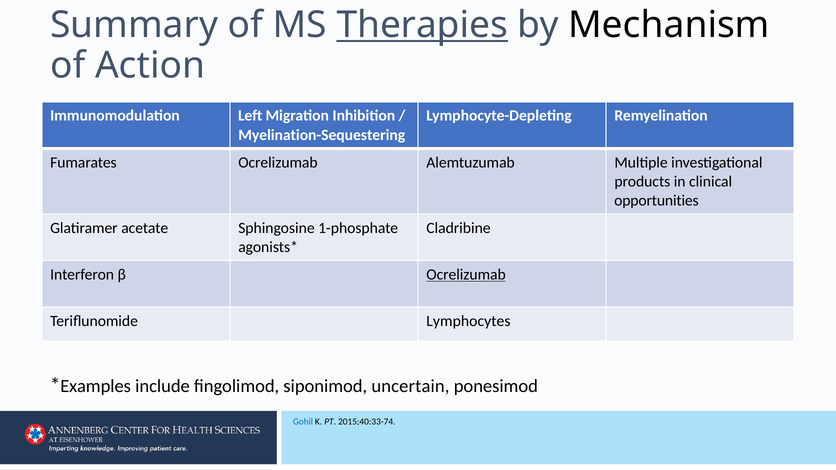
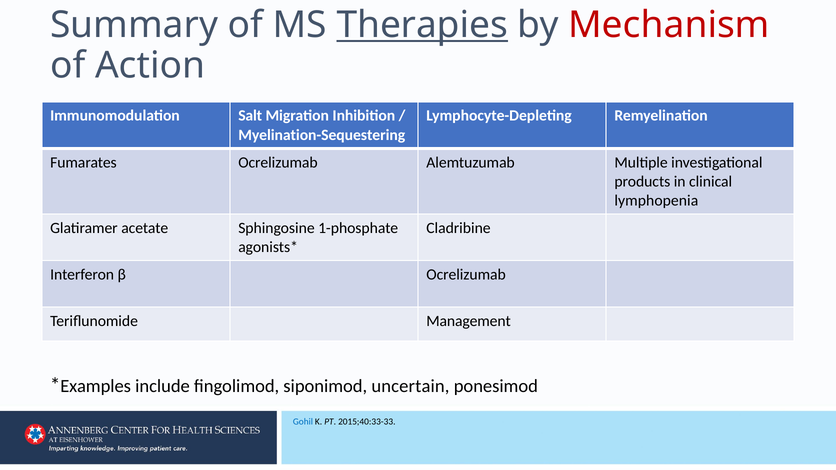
Mechanism colour: black -> red (669, 25)
Left: Left -> Salt (250, 116)
opportunities: opportunities -> lymphopenia (656, 201)
Ocrelizumab underline: present -> none (466, 275)
Lymphocytes: Lymphocytes -> Management (469, 321)
2015;40:33-74: 2015;40:33-74 -> 2015;40:33-33 (367, 422)
